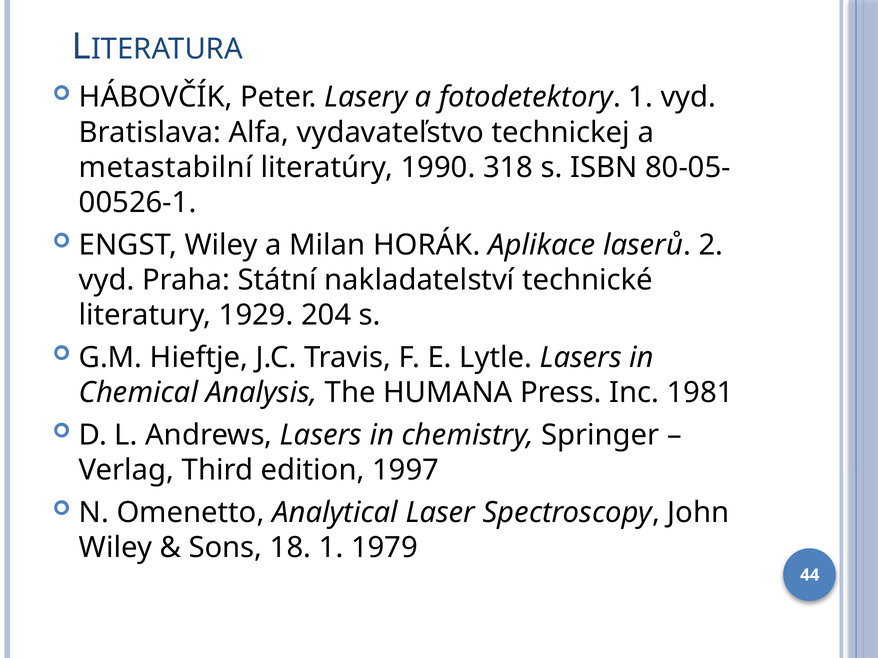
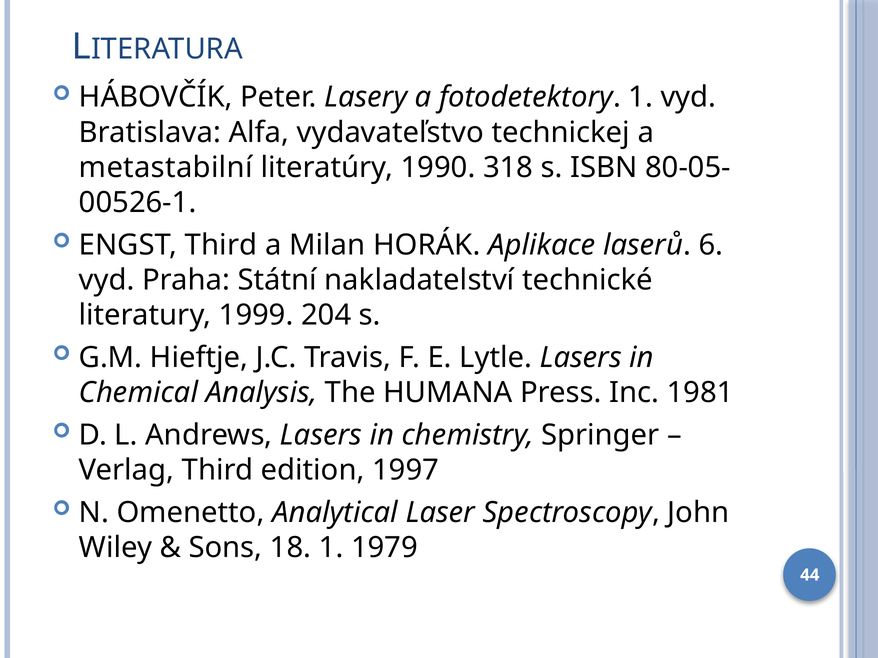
ENGST Wiley: Wiley -> Third (221, 245)
2: 2 -> 6 (711, 245)
1929: 1929 -> 1999 (256, 315)
